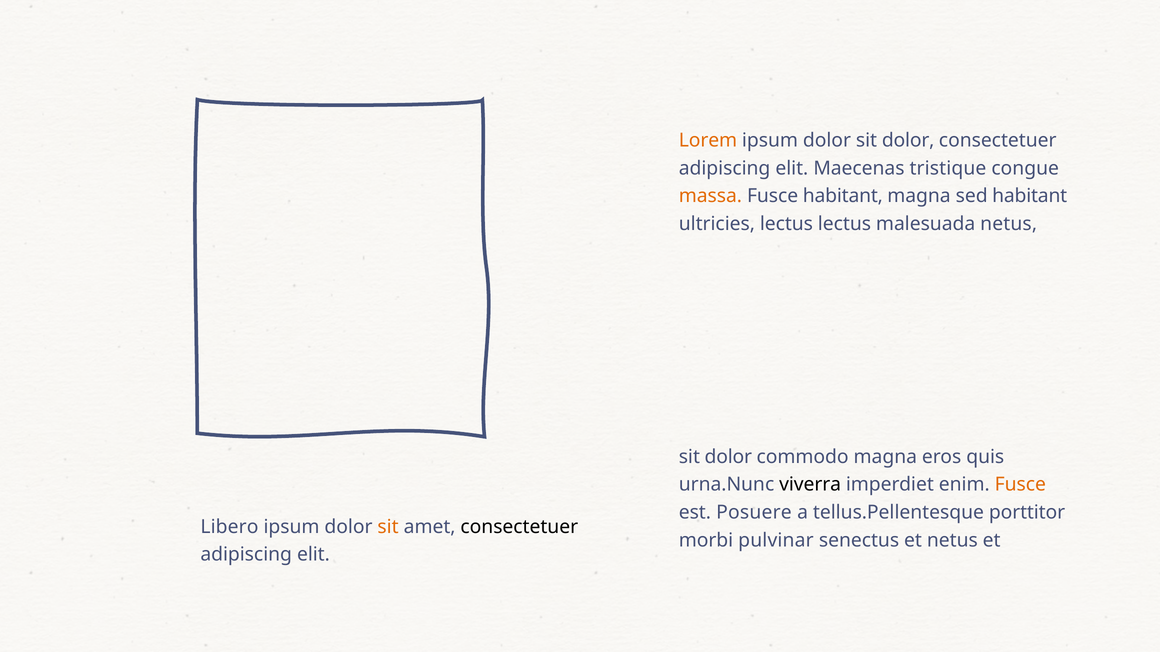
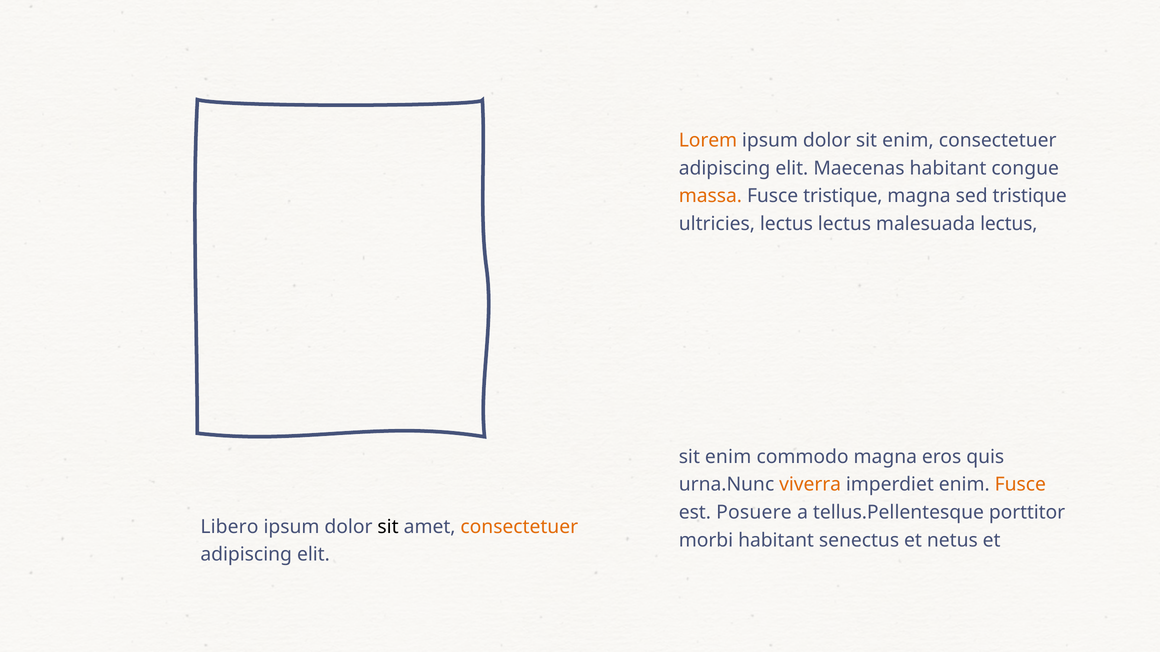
dolor sit dolor: dolor -> enim (908, 140)
Maecenas tristique: tristique -> habitant (948, 168)
Fusce habitant: habitant -> tristique (843, 196)
sed habitant: habitant -> tristique (1030, 196)
malesuada netus: netus -> lectus (1009, 224)
dolor: dolor -> enim (728, 457)
viverra colour: black -> orange (810, 485)
sit colour: orange -> black (388, 527)
consectetuer colour: black -> orange (519, 527)
morbi pulvinar: pulvinar -> habitant (776, 541)
